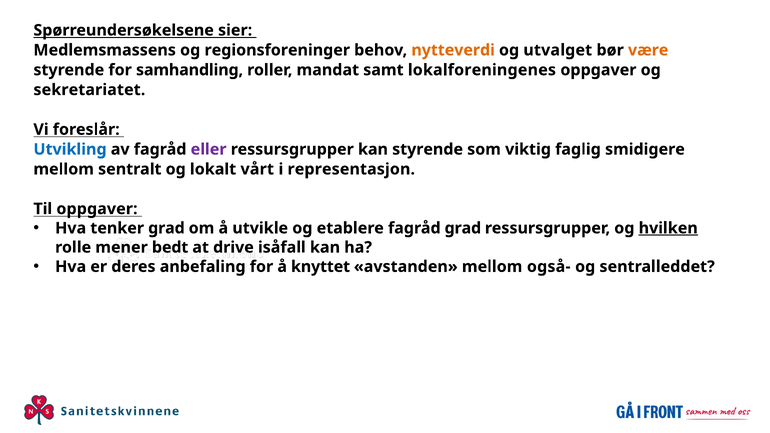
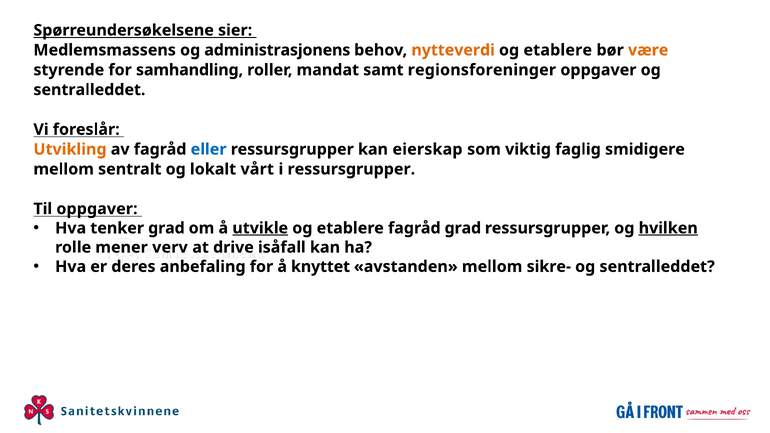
regionsforeninger: regionsforeninger -> administrasjonens (277, 50)
utvalget: utvalget -> etablere (558, 50)
lokalforeningenes: lokalforeningenes -> regionsforeninger (482, 70)
sekretariatet: sekretariatet -> sentralleddet (89, 90)
Utvikling colour: blue -> orange (70, 149)
eller colour: purple -> blue (209, 149)
kan styrende: styrende -> eierskap (427, 149)
i representasjon: representasjon -> ressursgrupper (351, 169)
utvikle underline: none -> present (260, 228)
bedt: bedt -> verv (170, 247)
også-: også- -> sikre- (549, 267)
